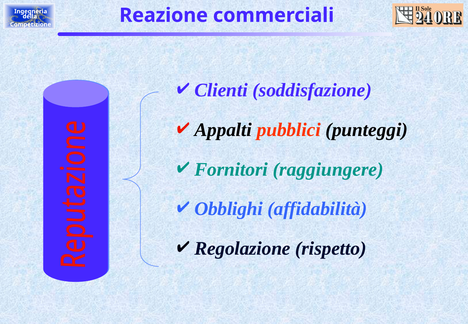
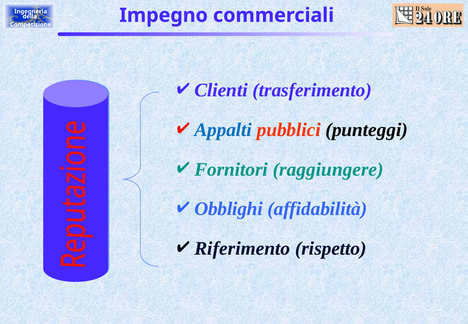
Reazione: Reazione -> Impegno (164, 15)
soddisfazione: soddisfazione -> trasferimento (312, 90)
Appalti colour: black -> blue (223, 130)
Regolazione: Regolazione -> Riferimento (242, 248)
